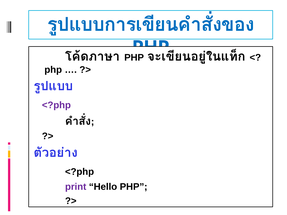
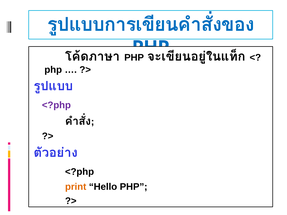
print colour: purple -> orange (76, 187)
